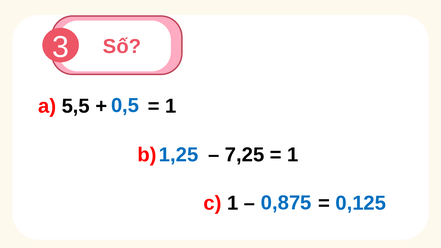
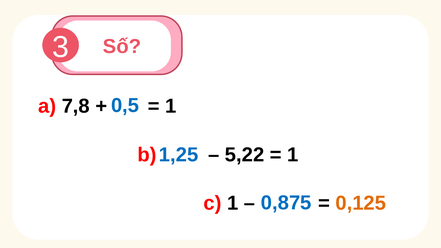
5,5: 5,5 -> 7,8 (76, 106)
7,25: 7,25 -> 5,22 (245, 155)
0,125 colour: blue -> orange (361, 203)
